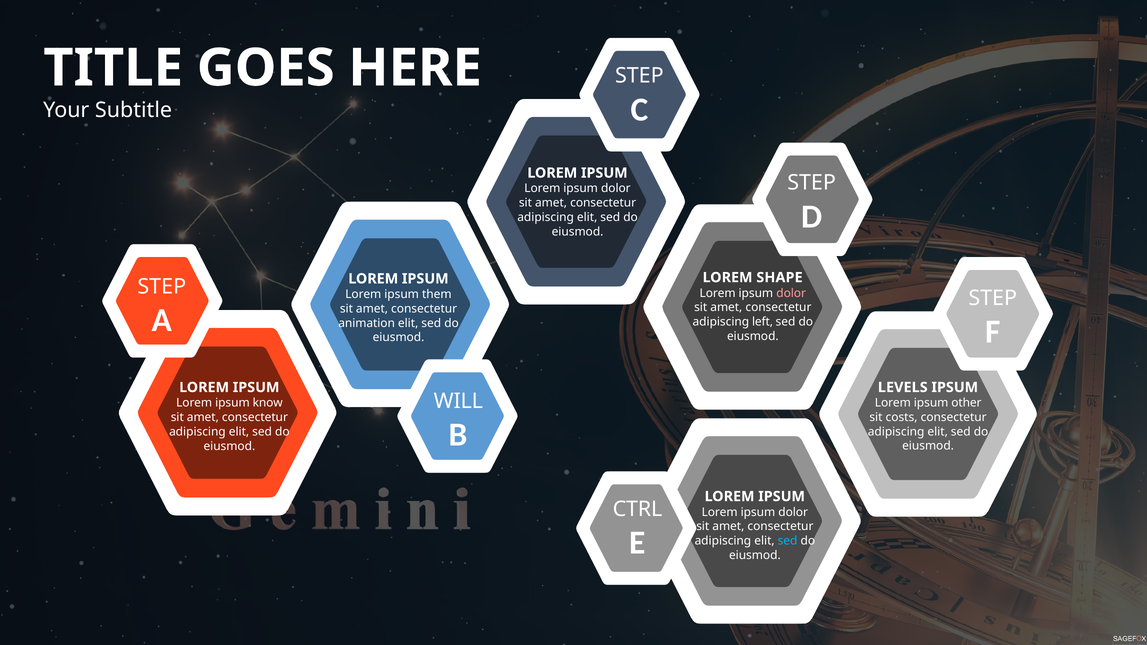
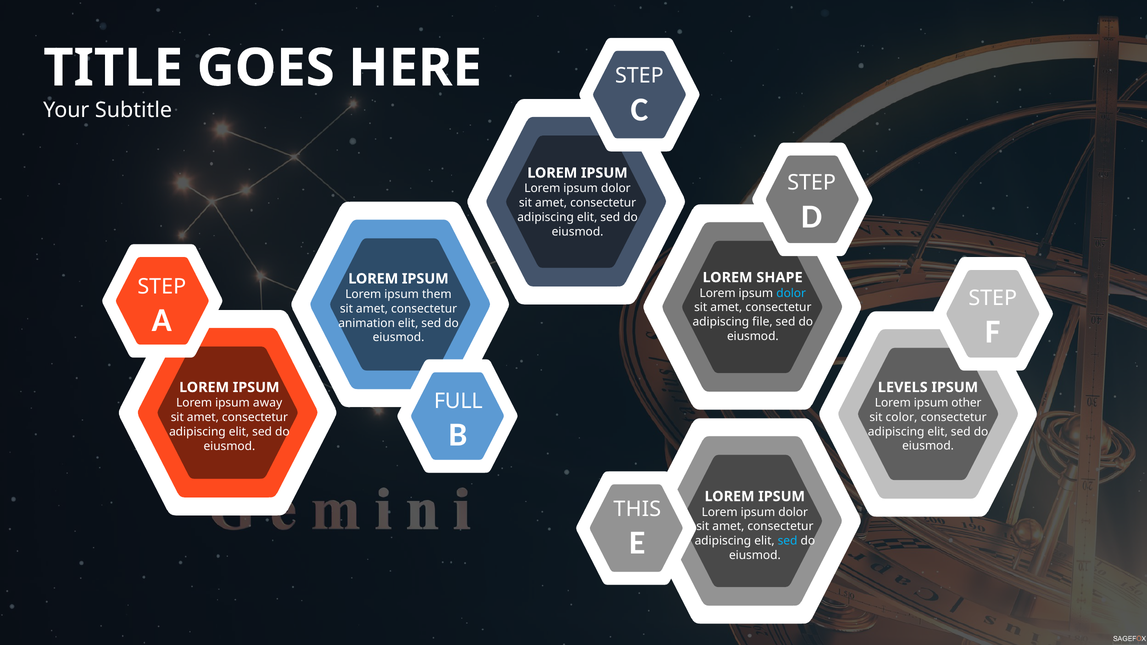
dolor colour: pink -> light blue (791, 293)
left: left -> file (762, 322)
WILL: WILL -> FULL (458, 401)
know: know -> away (268, 403)
costs: costs -> color (901, 417)
CTRL: CTRL -> THIS (637, 509)
